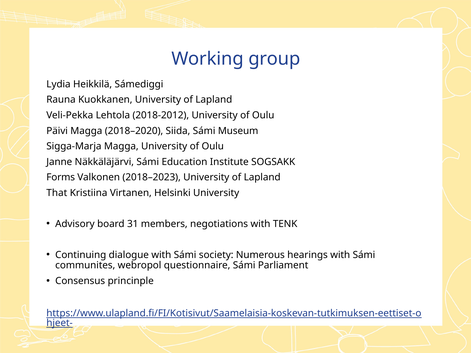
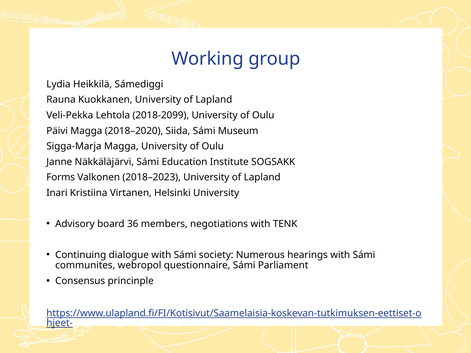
2018-2012: 2018-2012 -> 2018-2099 (161, 115)
That: That -> Inari (57, 193)
31: 31 -> 36 (133, 224)
